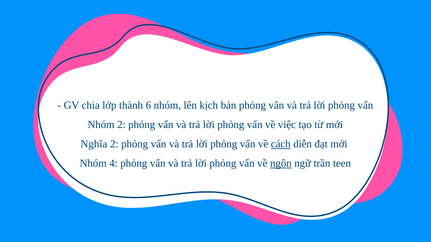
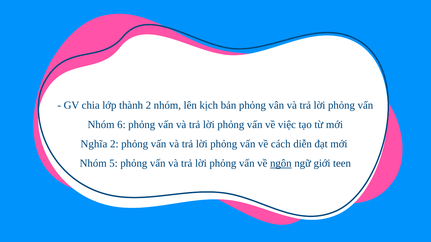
thành 6: 6 -> 2 (148, 106)
Nhóm 2: 2 -> 6 (121, 125)
cách underline: present -> none (281, 144)
4: 4 -> 5 (113, 164)
trần: trần -> giới (322, 164)
